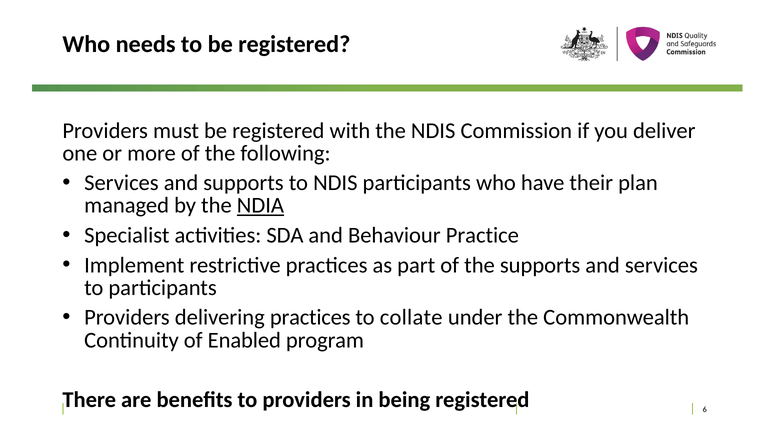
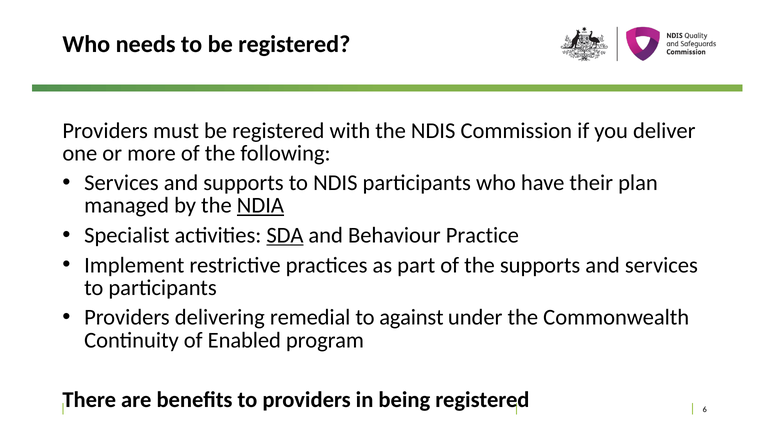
SDA underline: none -> present (285, 236)
delivering practices: practices -> remedial (310, 318)
collate: collate -> against (411, 318)
